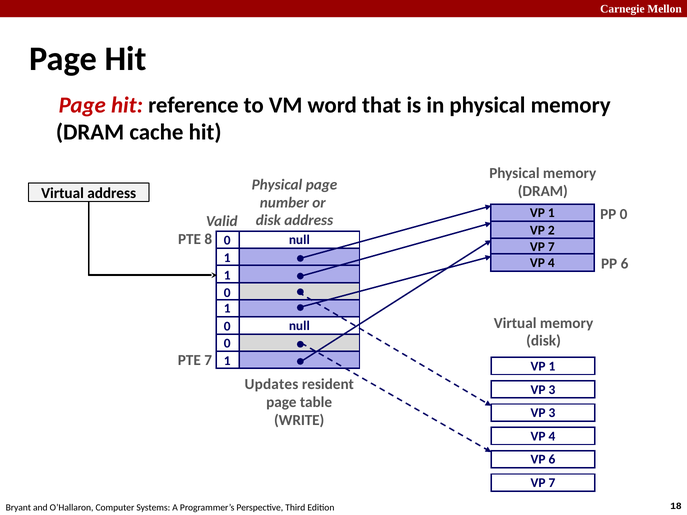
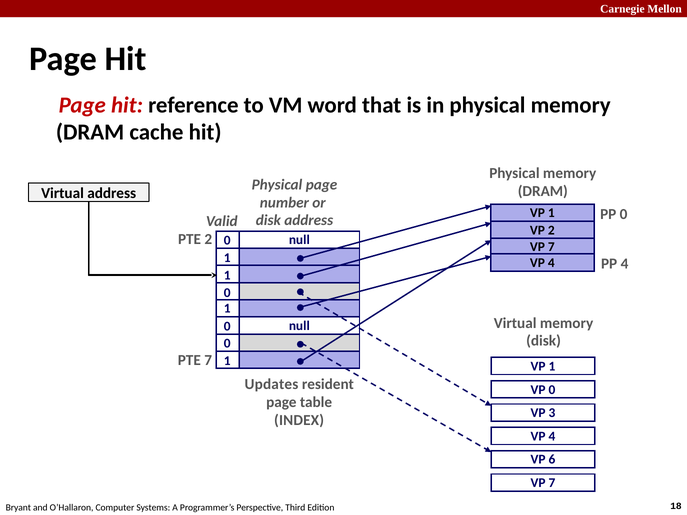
PTE 8: 8 -> 2 (208, 239)
PP 6: 6 -> 4 (624, 264)
3: 3 -> 0 (552, 390)
WRITE: WRITE -> INDEX (299, 420)
